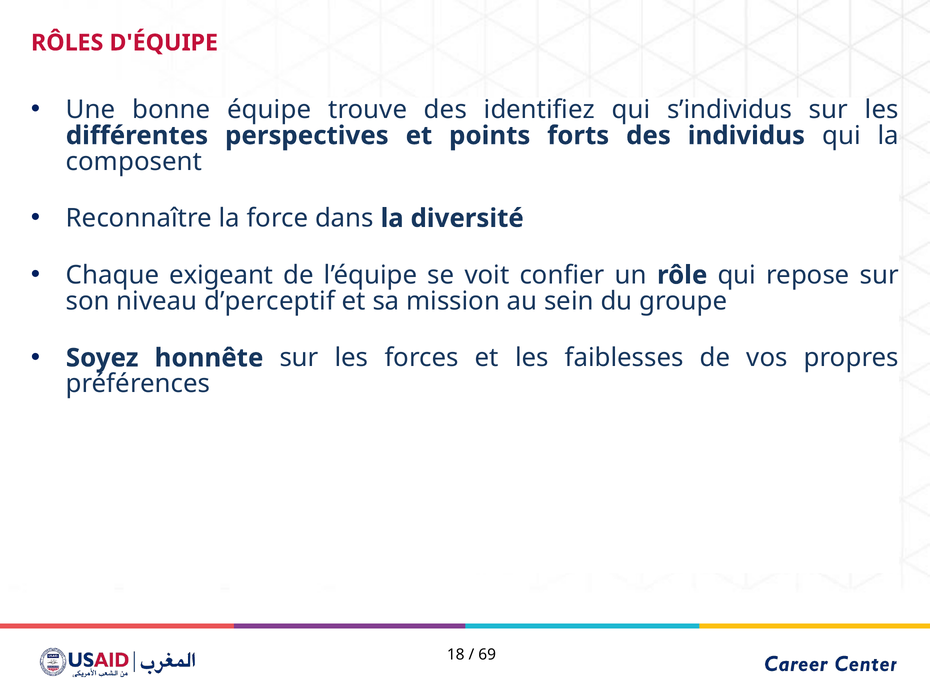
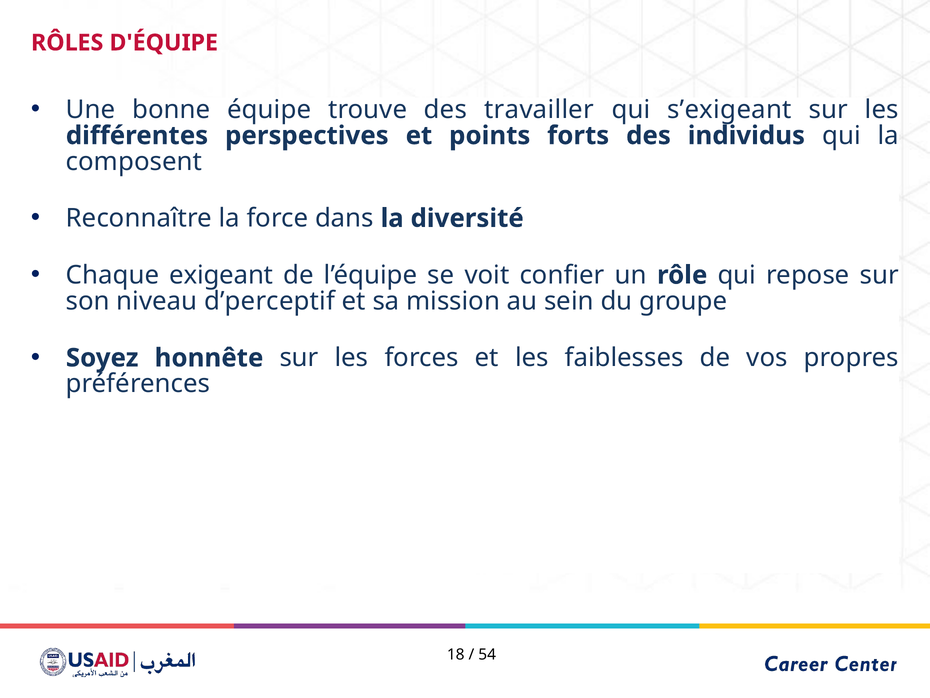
identifiez: identifiez -> travailler (539, 110)
s’individus: s’individus -> s’exigeant (729, 110)
69: 69 -> 54 (487, 654)
